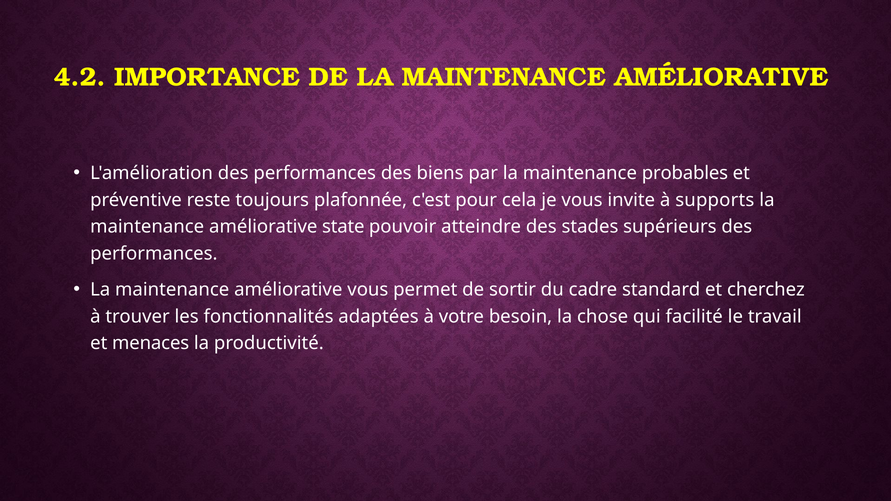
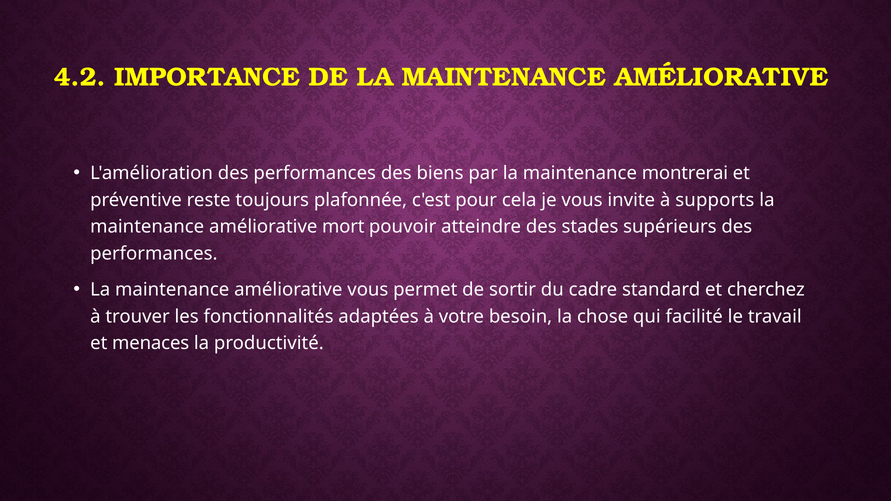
probables: probables -> montrerai (685, 173)
state: state -> mort (343, 227)
